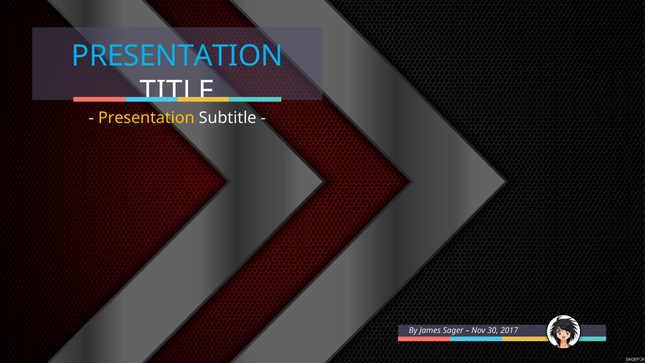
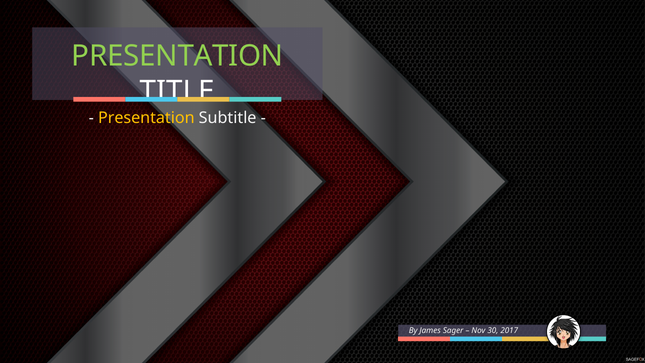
PRESENTATION colour: light blue -> light green (177, 56)
